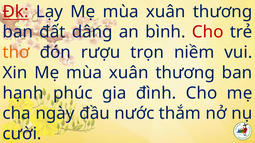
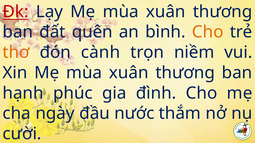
dâng: dâng -> quên (92, 32)
Cho colour: red -> orange (208, 32)
rượu: rượu -> cành (101, 52)
